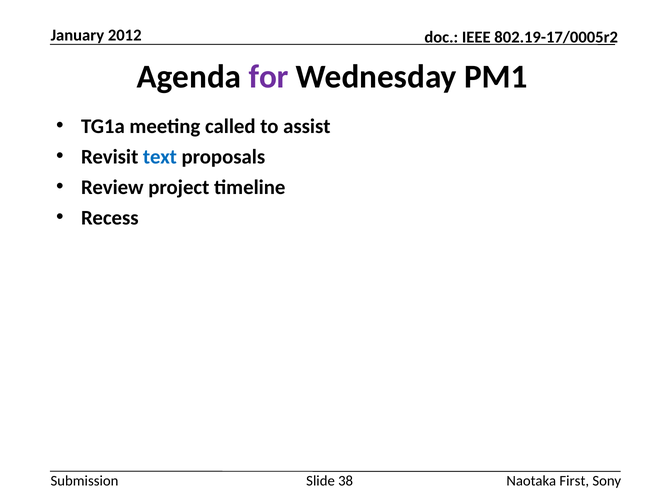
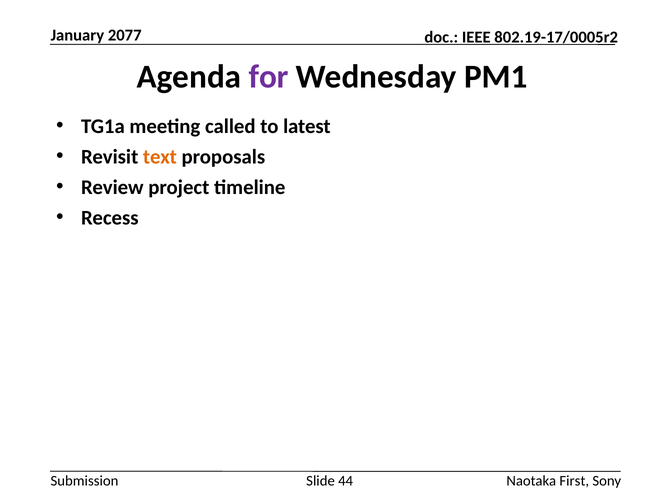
2012: 2012 -> 2077 (125, 35)
assist: assist -> latest (307, 126)
text colour: blue -> orange (160, 157)
38: 38 -> 44 (346, 481)
